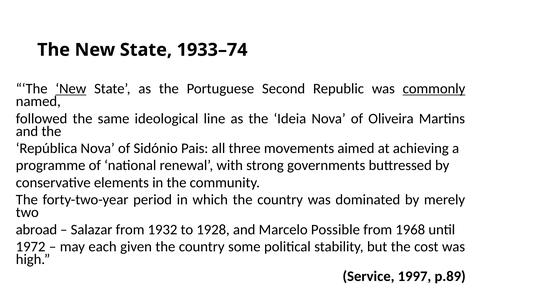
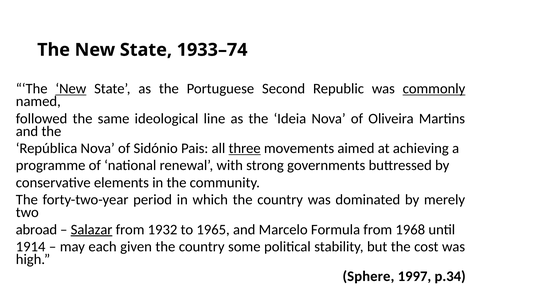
three underline: none -> present (245, 148)
Salazar underline: none -> present (92, 229)
1928: 1928 -> 1965 (213, 229)
Possible: Possible -> Formula (336, 229)
1972: 1972 -> 1914 (31, 246)
Service: Service -> Sphere (368, 276)
p.89: p.89 -> p.34 (450, 276)
